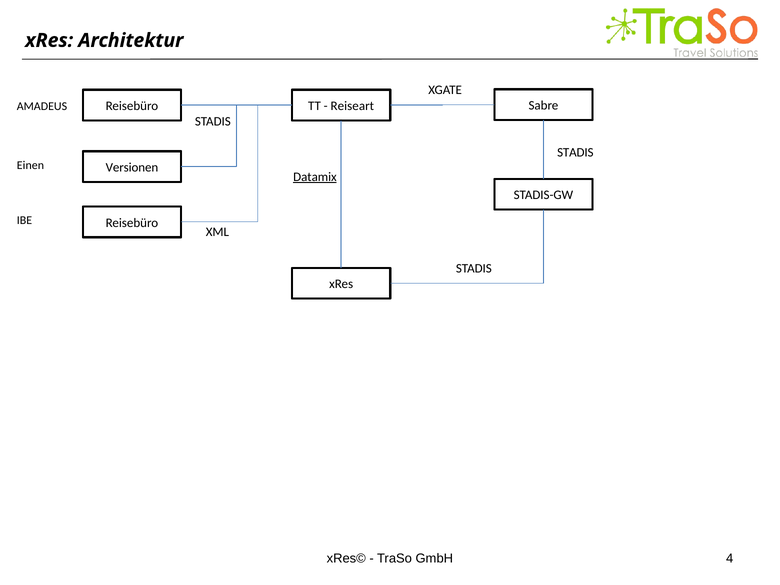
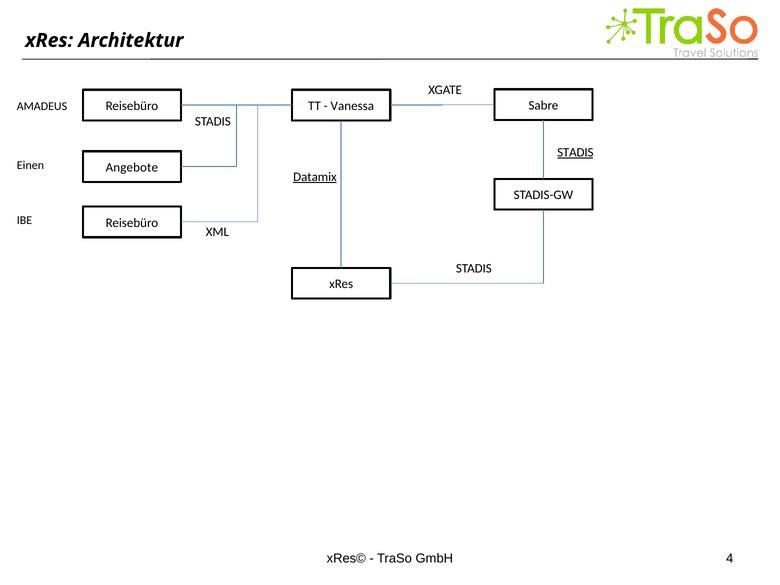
Reiseart: Reiseart -> Vanessa (352, 106)
STADIS underline: none -> present (575, 152)
Versionen: Versionen -> Angebote (132, 167)
